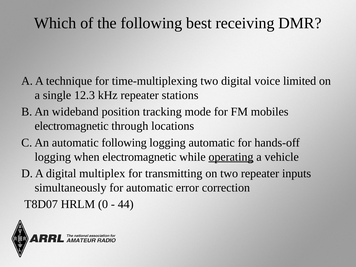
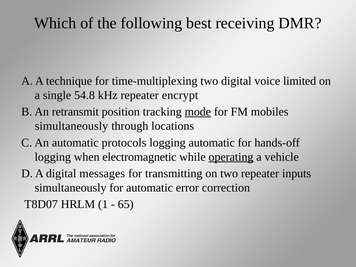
12.3: 12.3 -> 54.8 (85, 95)
stations: stations -> encrypt (180, 95)
wideband: wideband -> retransmit (75, 112)
mode underline: none -> present (198, 112)
electromagnetic: electromagnetic -> simultaneously (71, 126)
automatic following: following -> protocols (124, 143)
multiplex: multiplex -> messages (102, 173)
0: 0 -> 1 (103, 204)
44: 44 -> 65 (126, 204)
